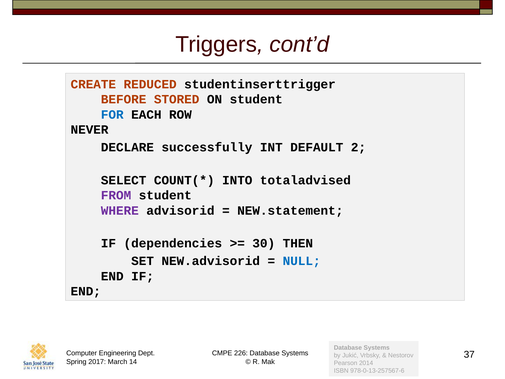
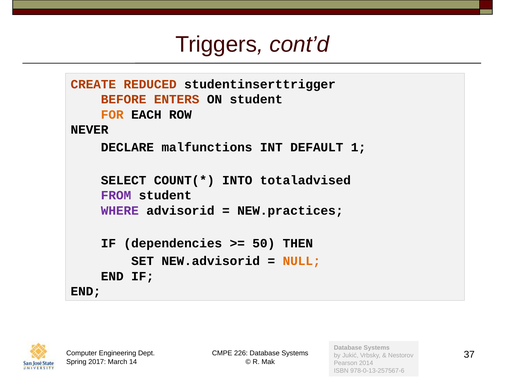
STORED: STORED -> ENTERS (177, 99)
FOR colour: blue -> orange (112, 114)
successfully: successfully -> malfunctions (207, 147)
2: 2 -> 1 (358, 147)
NEW.statement: NEW.statement -> NEW.practices (290, 210)
30: 30 -> 50 (264, 243)
NULL colour: blue -> orange (302, 261)
